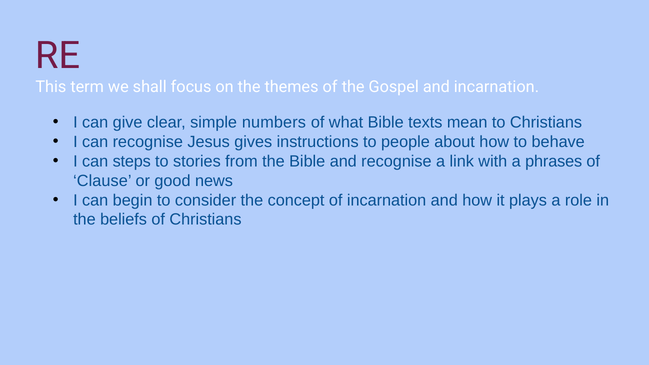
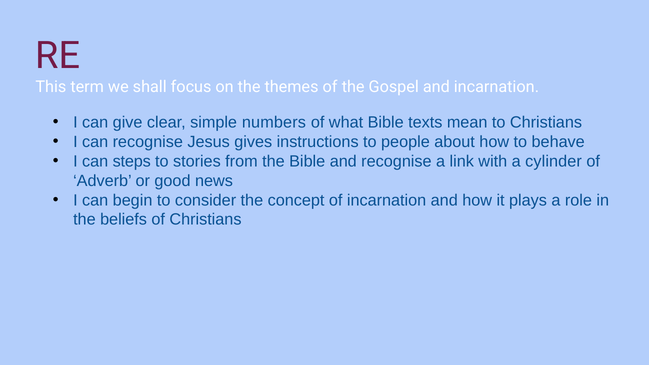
phrases: phrases -> cylinder (554, 161)
Clause: Clause -> Adverb (102, 181)
